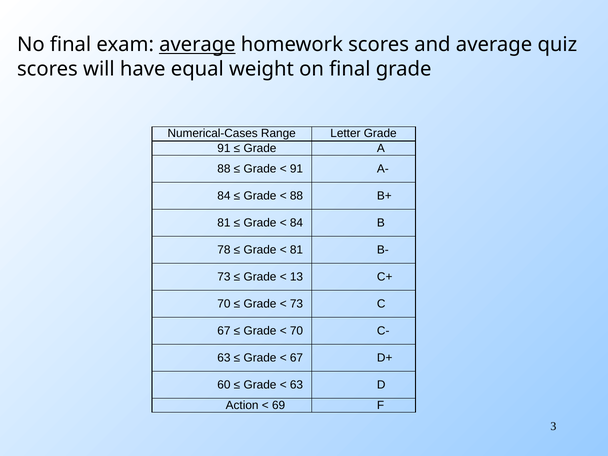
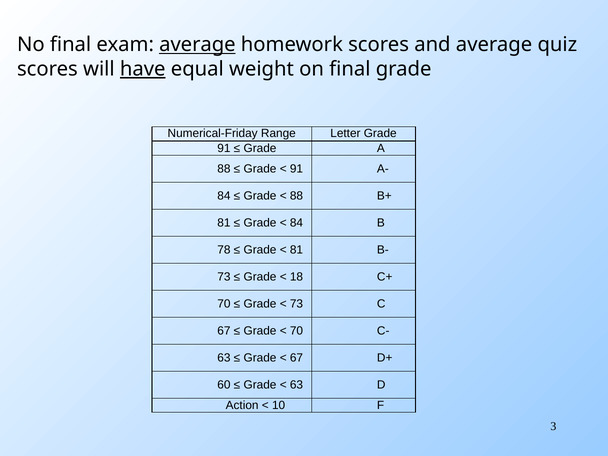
have underline: none -> present (143, 69)
Numerical-Cases: Numerical-Cases -> Numerical-Friday (213, 134)
13: 13 -> 18 (296, 277)
69: 69 -> 10 (279, 405)
